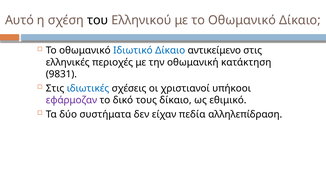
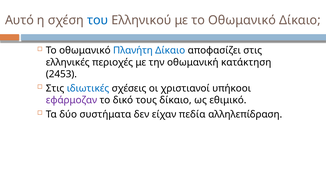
του colour: black -> blue (98, 20)
Ιδιωτικό: Ιδιωτικό -> Πλανήτη (133, 51)
αντικείμενο: αντικείμενο -> αποφασίζει (214, 51)
9831: 9831 -> 2453 (61, 74)
